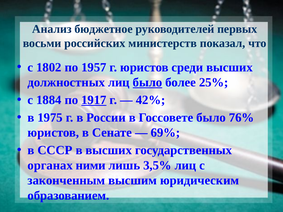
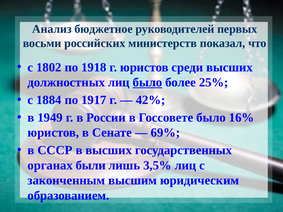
1957: 1957 -> 1918 (94, 67)
1917 underline: present -> none (94, 100)
1975: 1975 -> 1949 (50, 118)
76%: 76% -> 16% (242, 118)
ними: ними -> были (91, 166)
